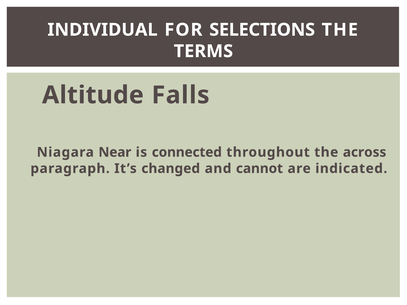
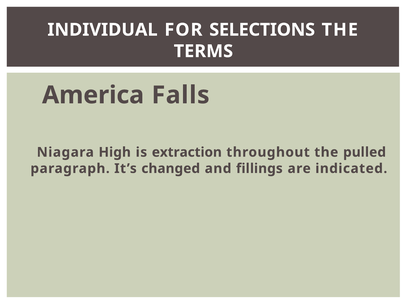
Altitude: Altitude -> America (93, 95)
Near: Near -> High (115, 152)
connected: connected -> extraction (187, 152)
across: across -> pulled (365, 152)
cannot: cannot -> fillings (259, 169)
